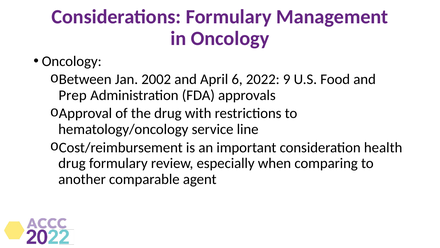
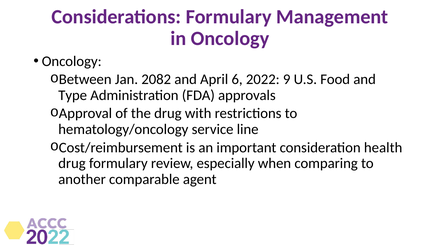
2002: 2002 -> 2082 (156, 79)
Prep: Prep -> Type (73, 95)
